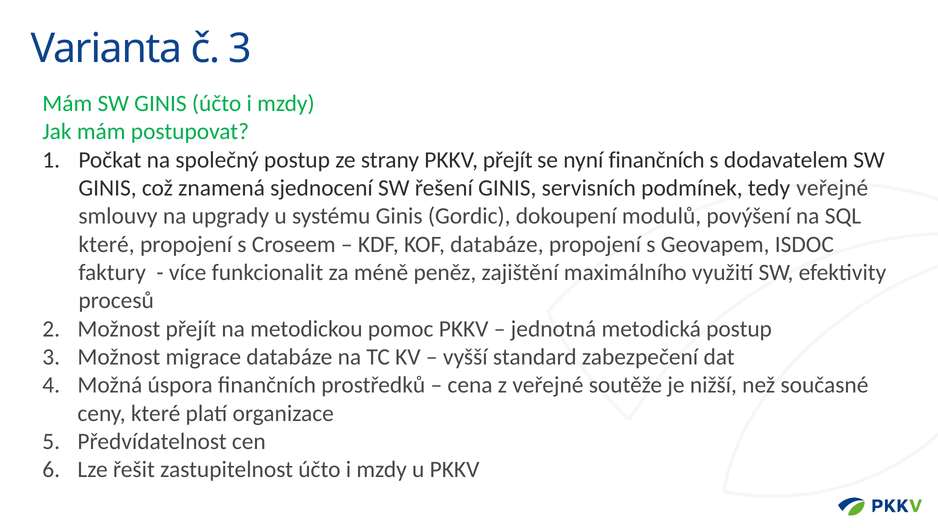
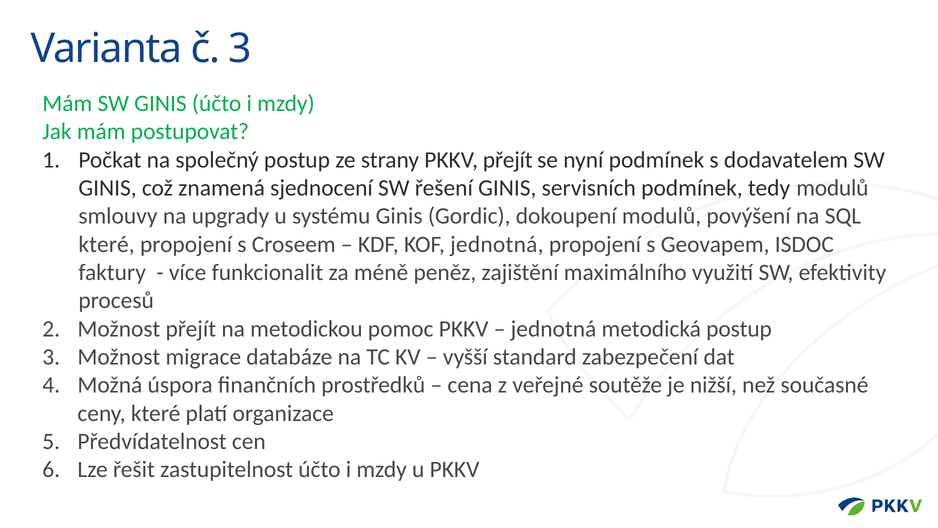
nyní finančních: finančních -> podmínek (656, 160)
tedy veřejné: veřejné -> modulů (832, 188)
KOF databáze: databáze -> jednotná (497, 244)
